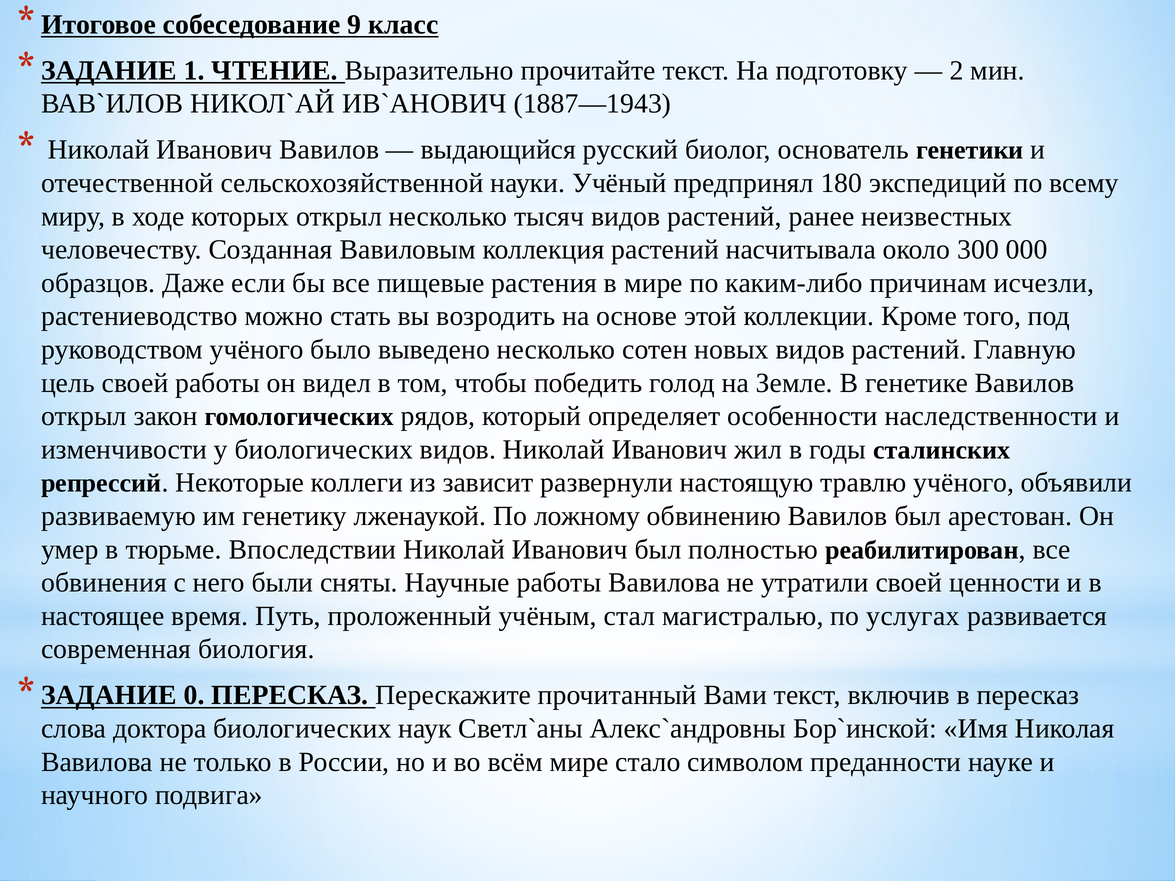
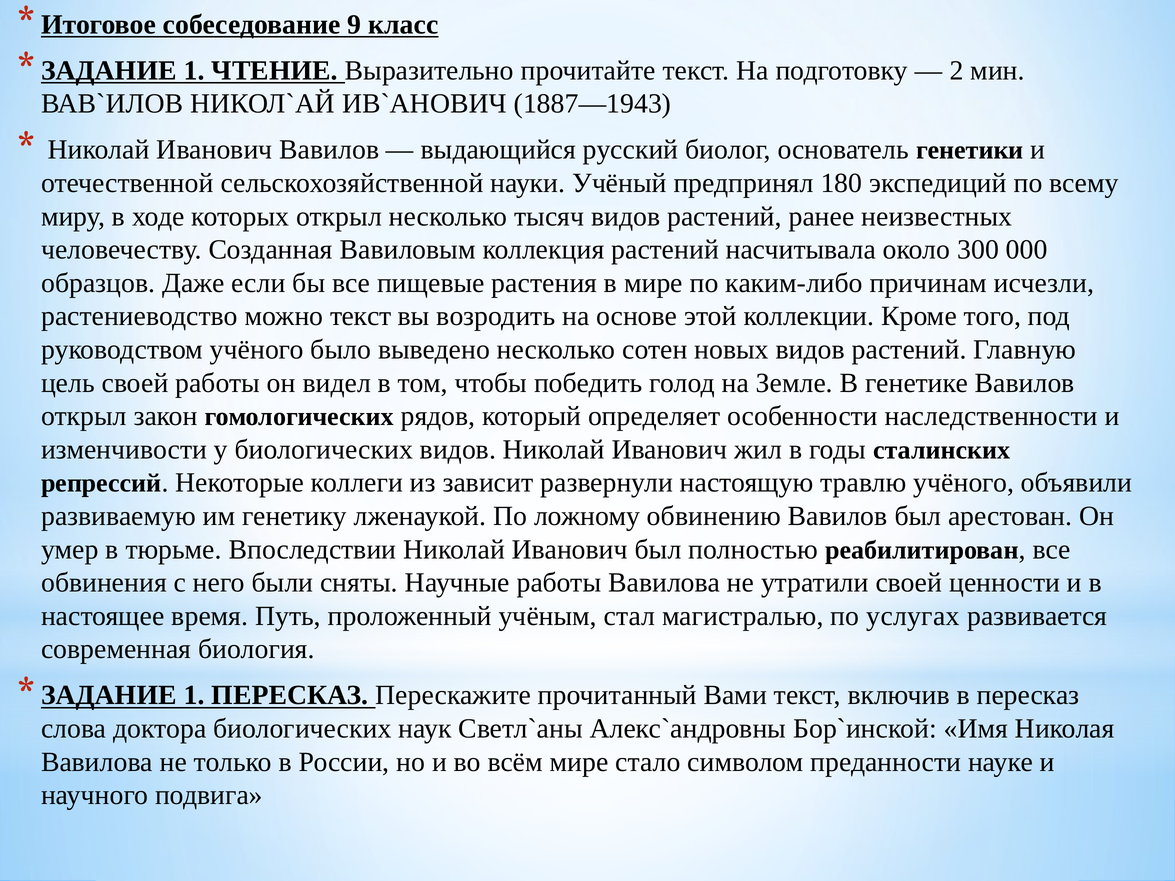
можно стать: стать -> текст (361, 316)
0: 0 -> 1 (194, 695)
